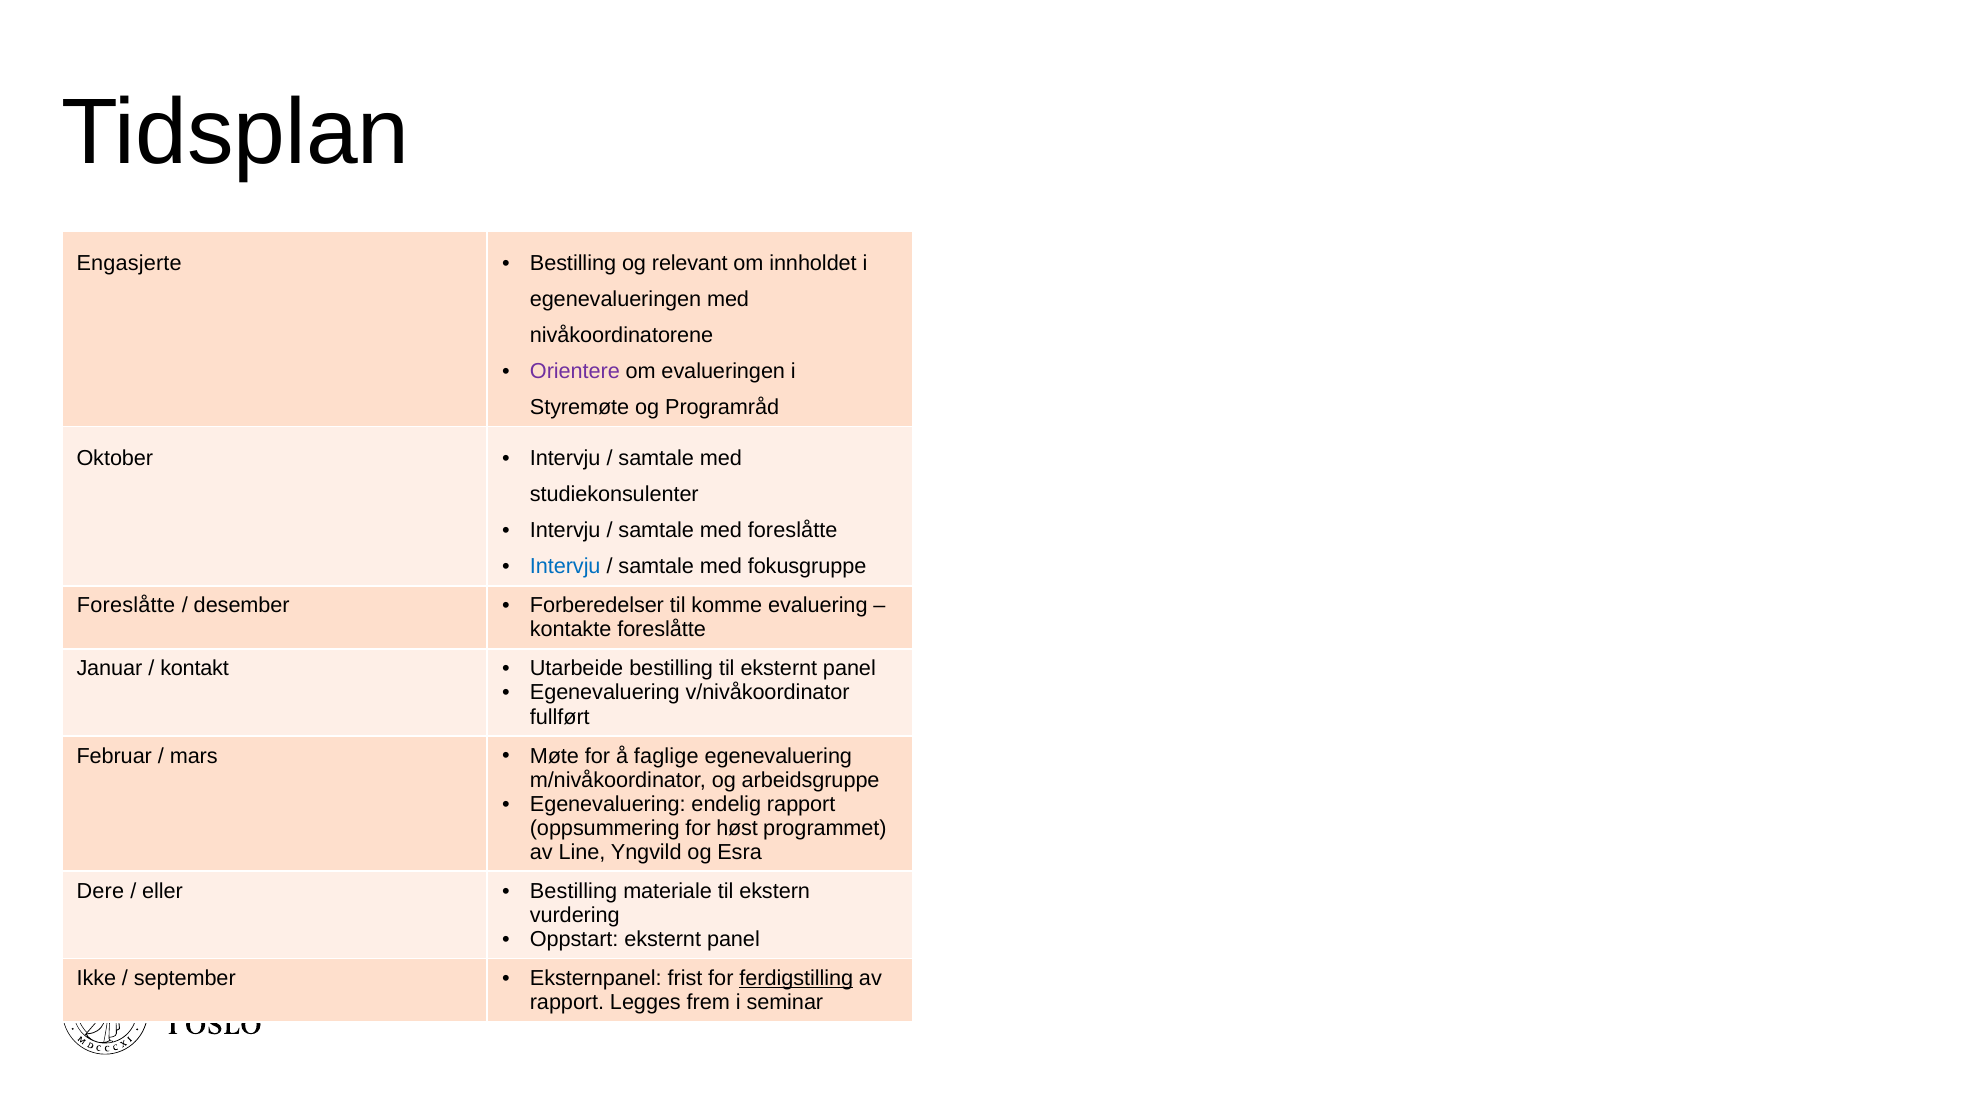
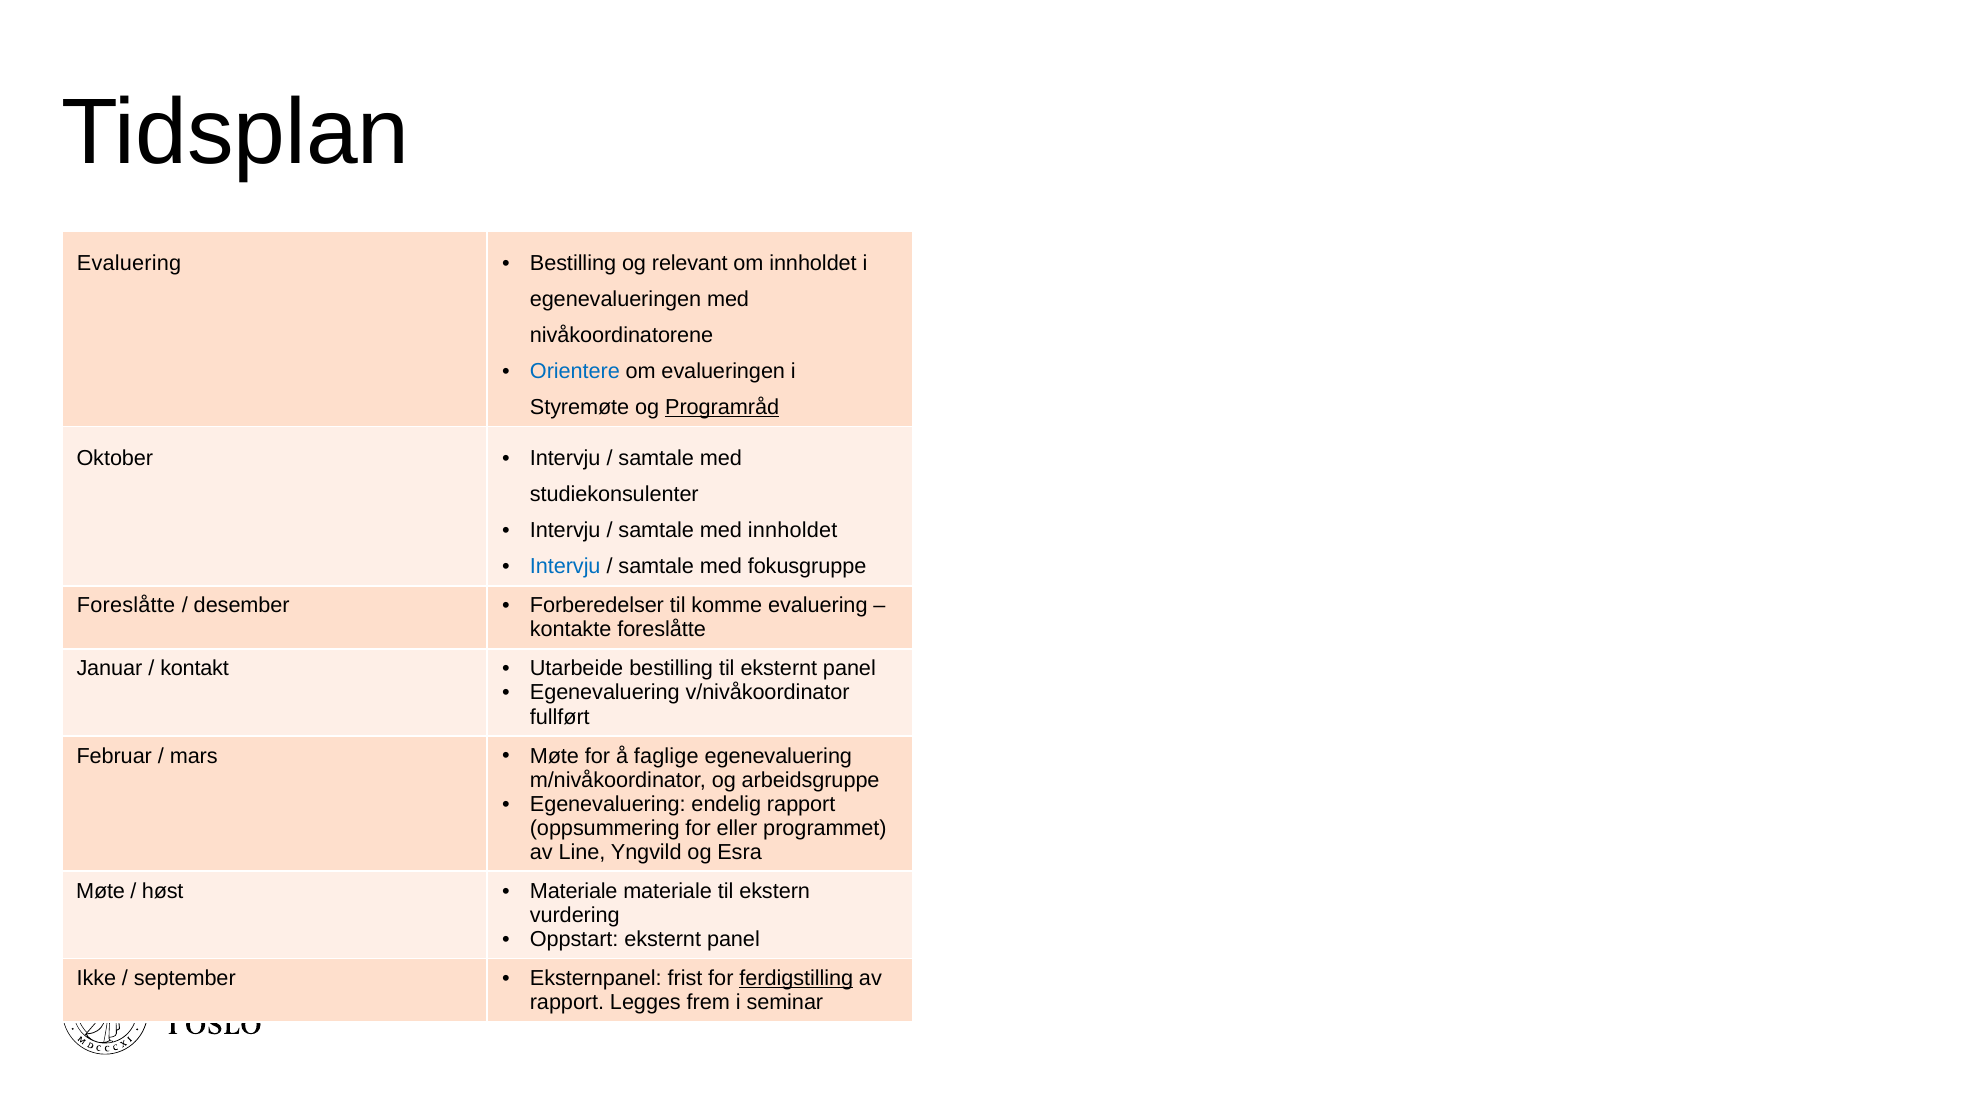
Engasjerte: Engasjerte -> Evaluering (129, 263)
Orientere colour: purple -> blue (575, 371)
Programråd underline: none -> present (722, 407)
med foreslåtte: foreslåtte -> innholdet (793, 531)
høst: høst -> eller (737, 828)
Dere: Dere -> Møte (101, 891)
eller: eller -> høst (163, 891)
Bestilling: Bestilling -> Materiale (574, 891)
